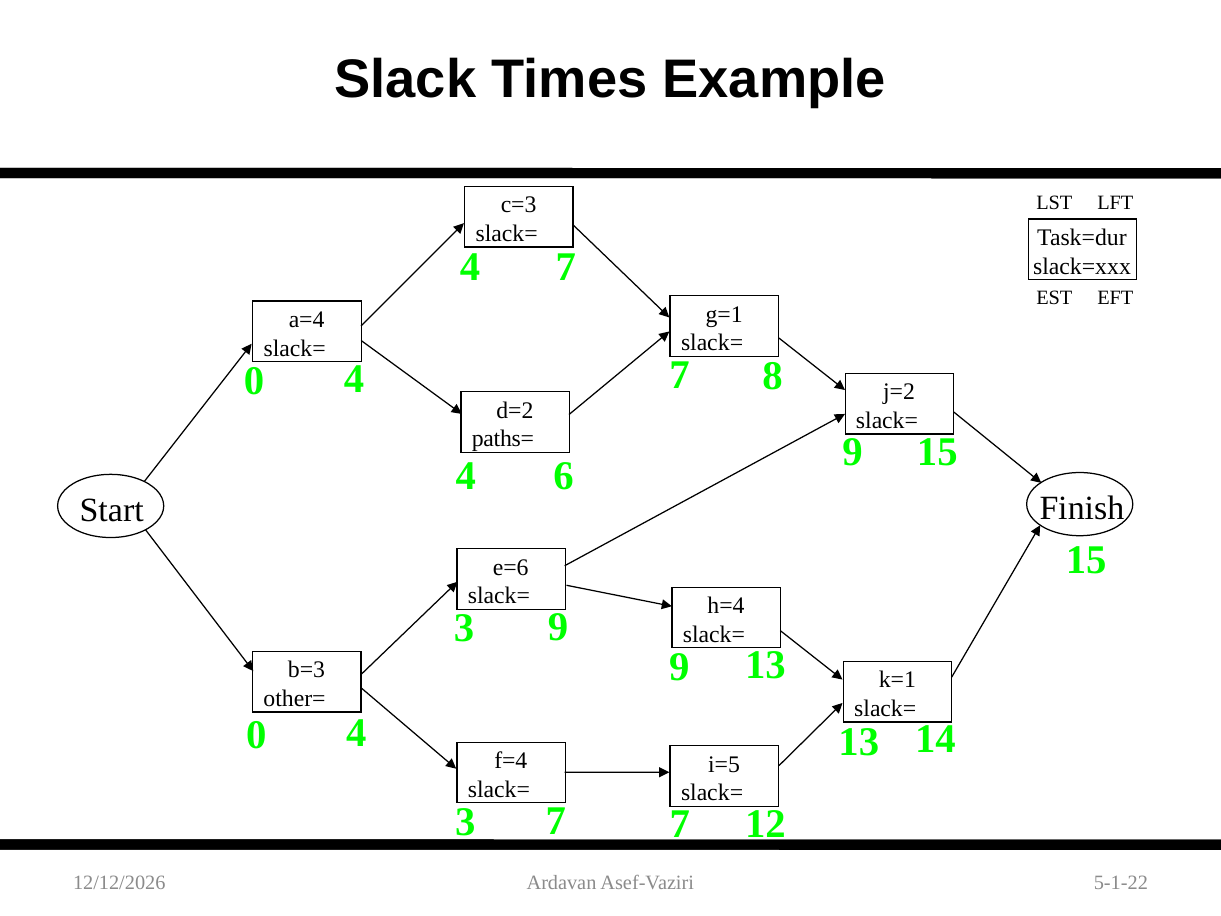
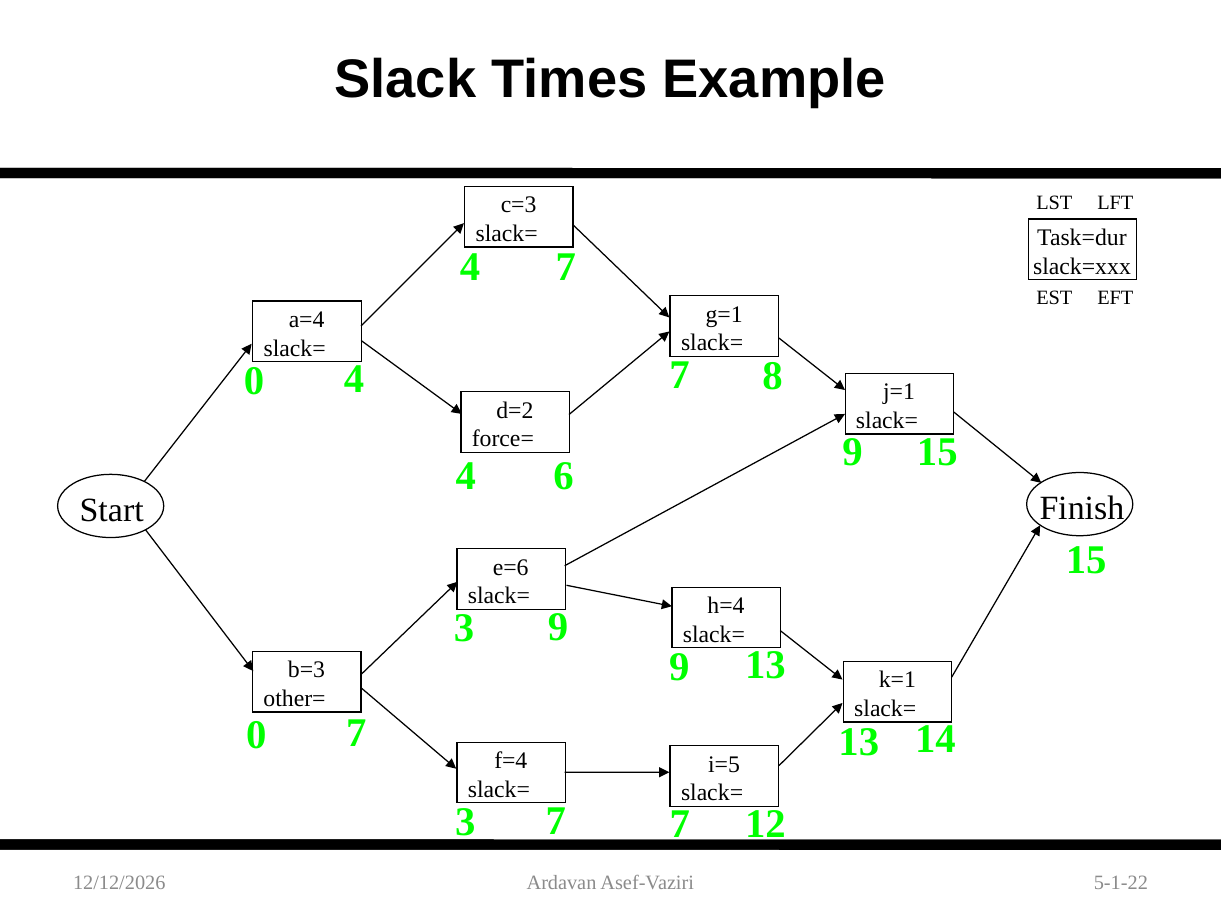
j=2: j=2 -> j=1 (899, 392)
paths=: paths= -> force= (503, 439)
4: 4 -> 7 (356, 733)
